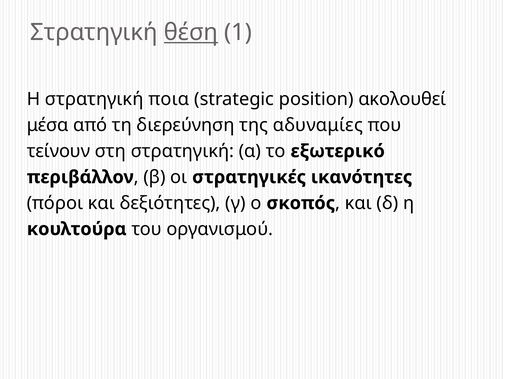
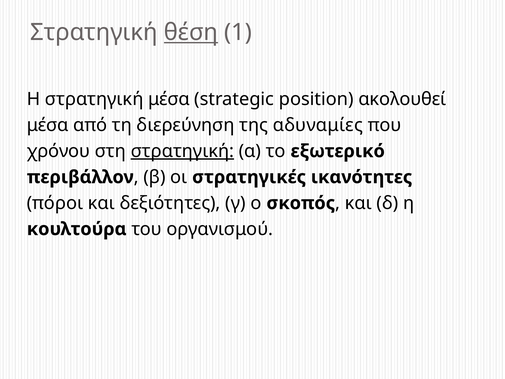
στρατηγική ποια: ποια -> μέσα (169, 99)
τείνουν: τείνουν -> χρόνου (58, 151)
στρατηγική underline: none -> present (182, 151)
